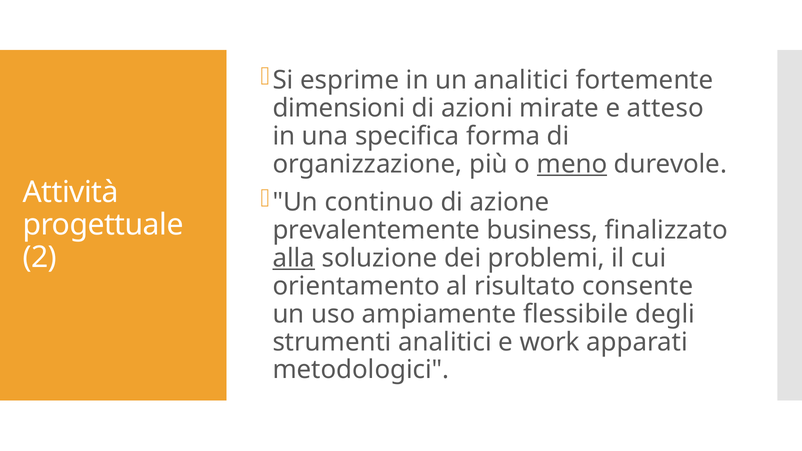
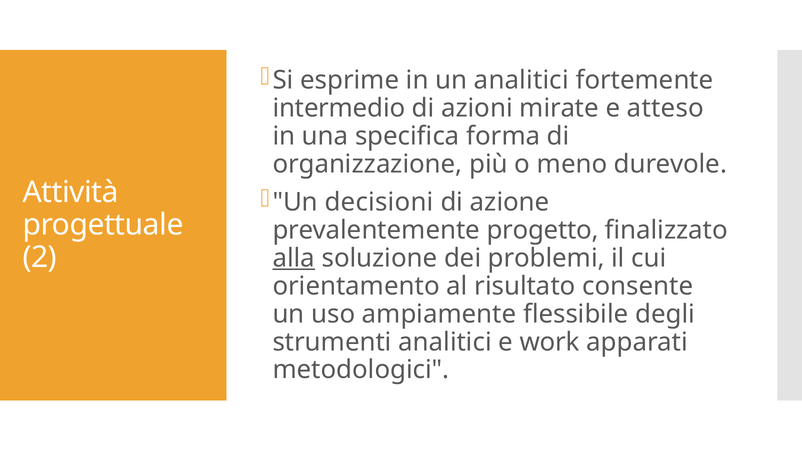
dimensioni: dimensioni -> intermedio (339, 108)
meno underline: present -> none (572, 164)
continuo: continuo -> decisioni (379, 202)
business: business -> progetto (543, 230)
